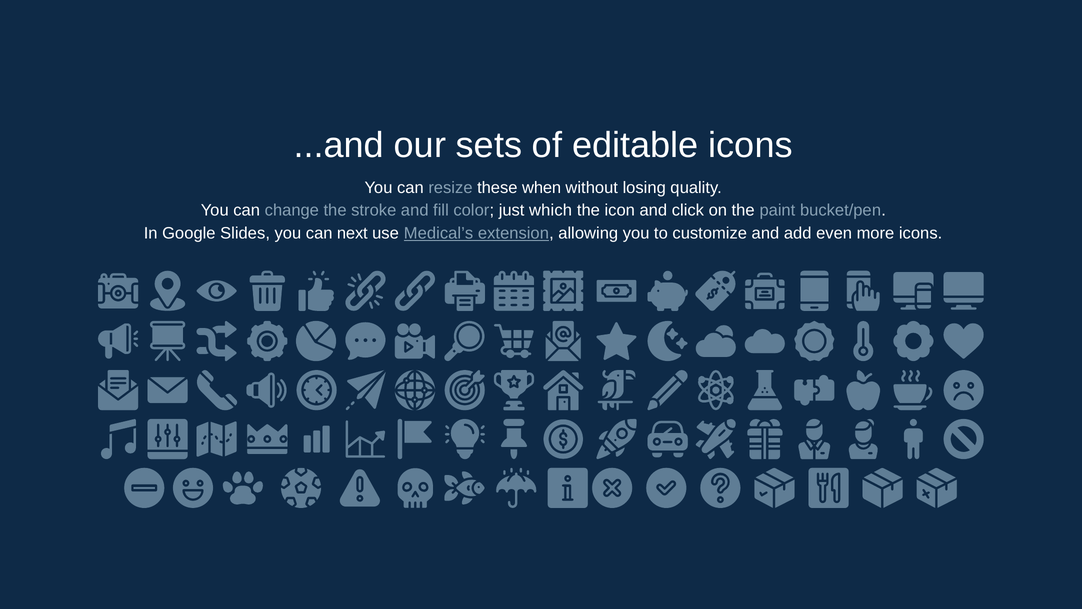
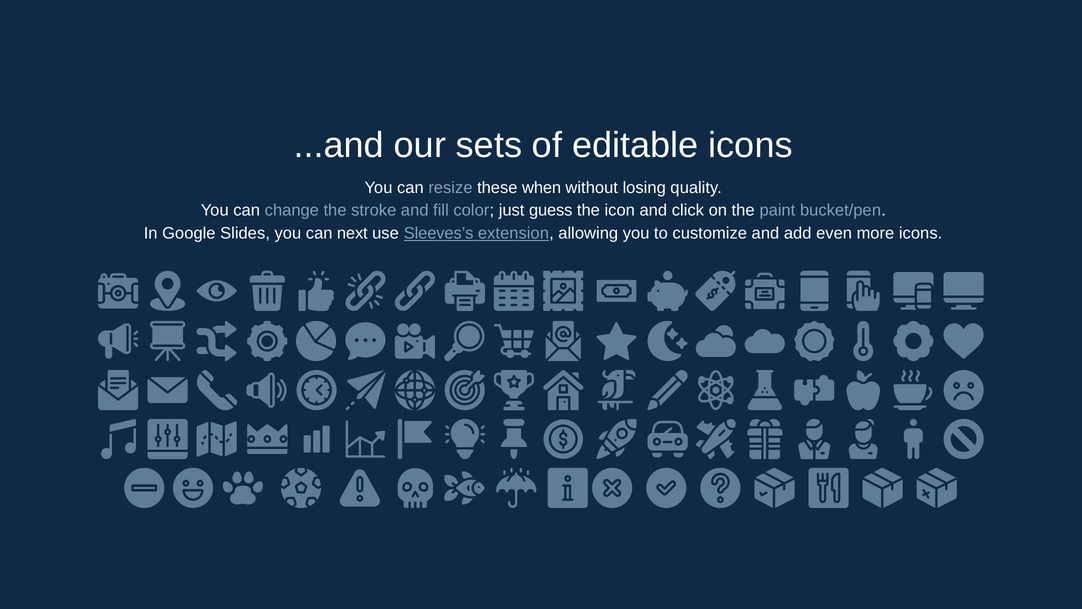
which: which -> guess (551, 210)
Medical’s: Medical’s -> Sleeves’s (439, 233)
